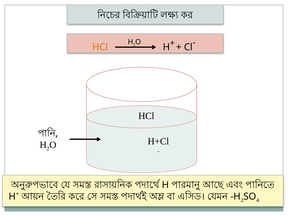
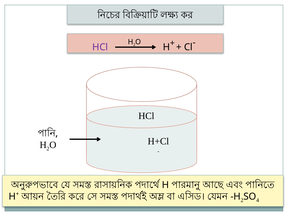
HCl colour: orange -> purple (100, 47)
